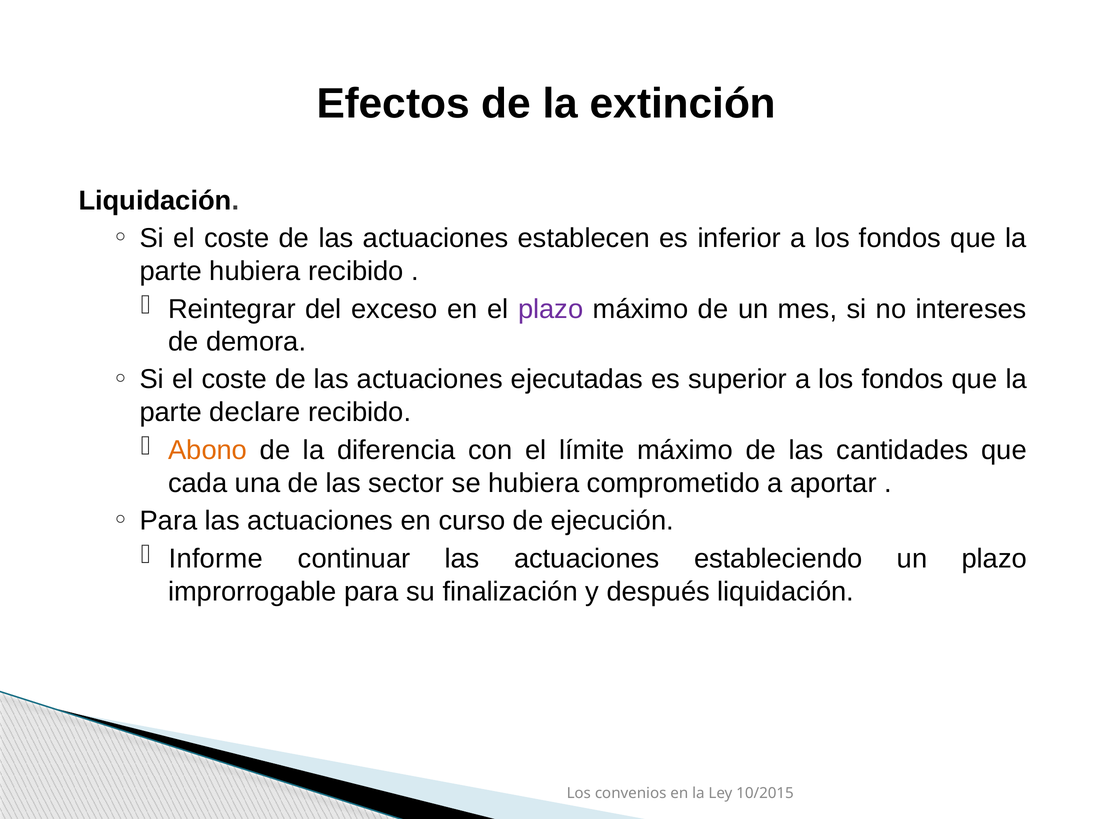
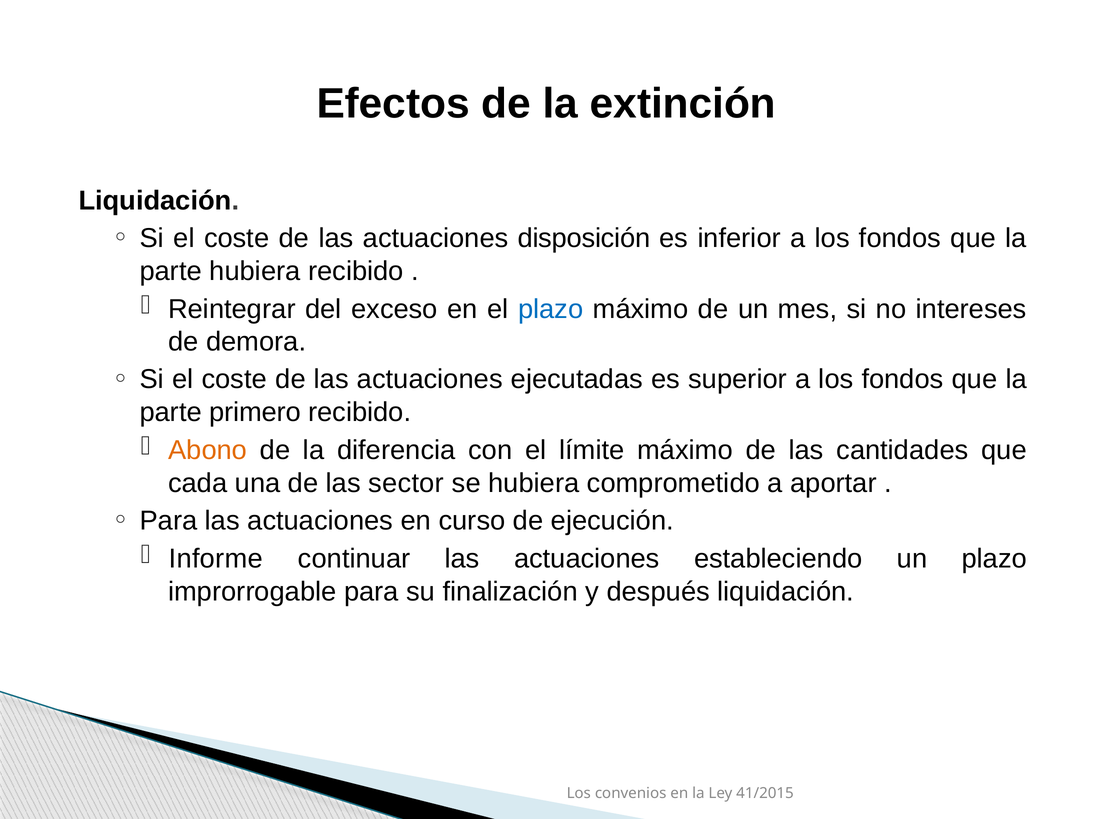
establecen: establecen -> disposición (584, 238)
plazo colour: purple -> blue (551, 309)
declare: declare -> primero (255, 413)
10/2015: 10/2015 -> 41/2015 (765, 794)
